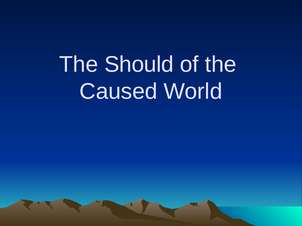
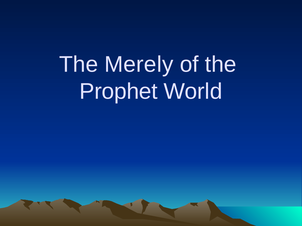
Should: Should -> Merely (139, 64)
Caused: Caused -> Prophet (119, 92)
